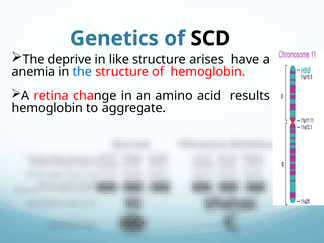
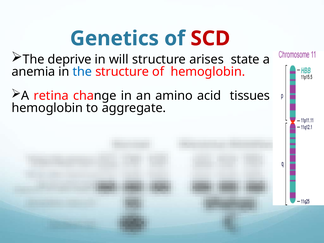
SCD colour: black -> red (210, 38)
like: like -> will (119, 60)
have: have -> state (245, 60)
results: results -> tissues (250, 96)
